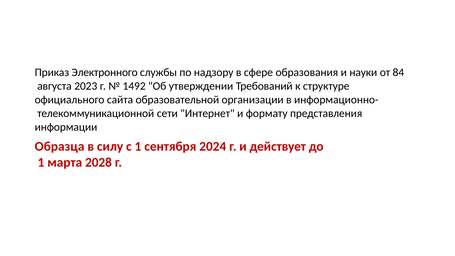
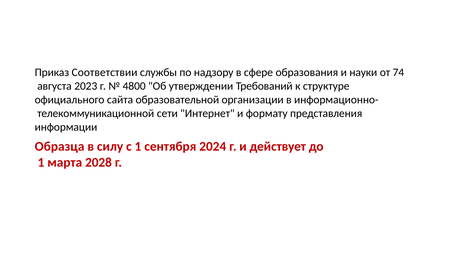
Электронного: Электронного -> Соответствии (105, 72)
84: 84 -> 74 (398, 72)
1492: 1492 -> 4800 (134, 86)
